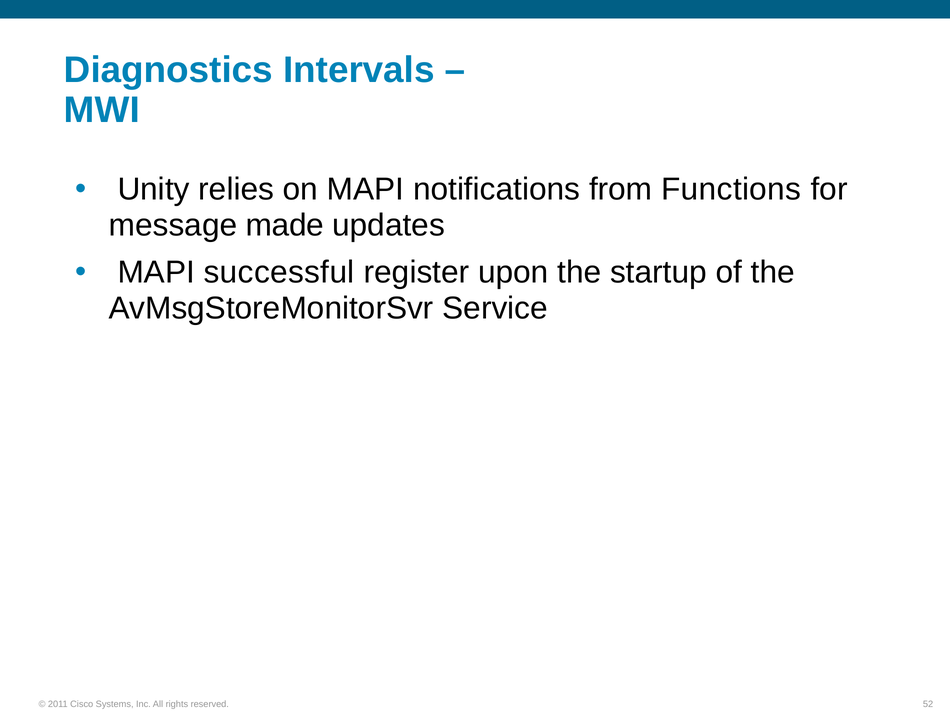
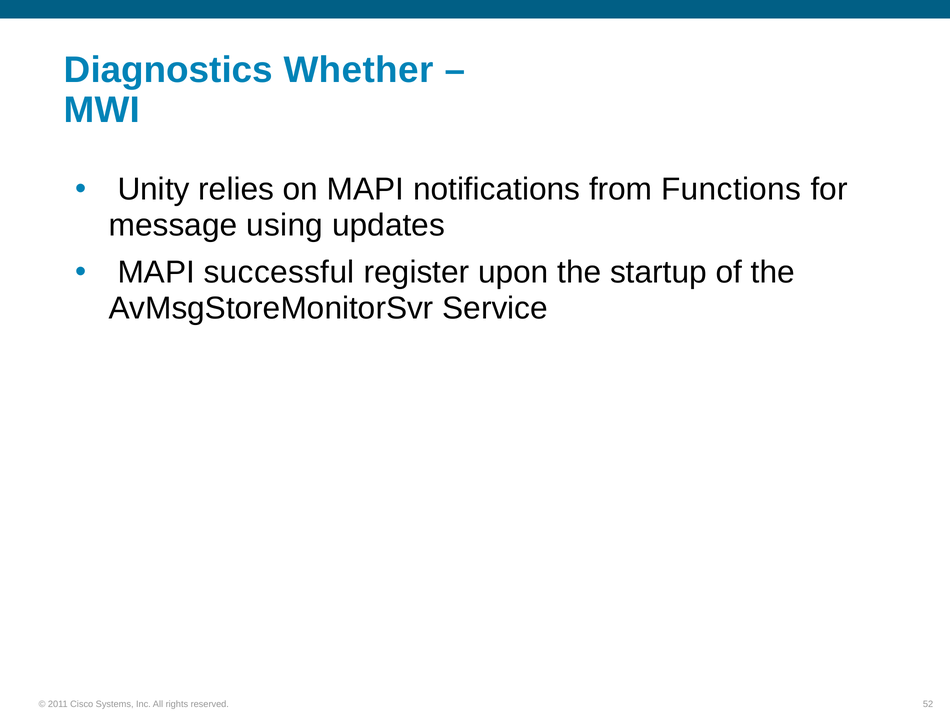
Intervals: Intervals -> Whether (359, 70)
made: made -> using (285, 225)
